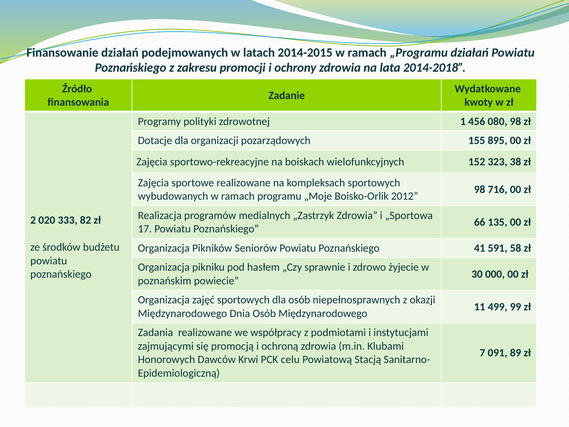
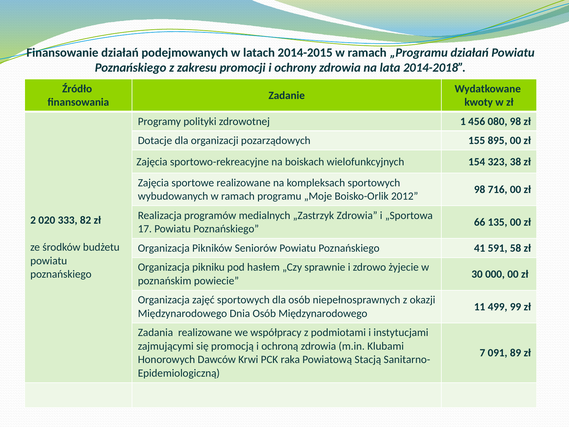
152: 152 -> 154 (477, 162)
celu: celu -> raka (290, 359)
